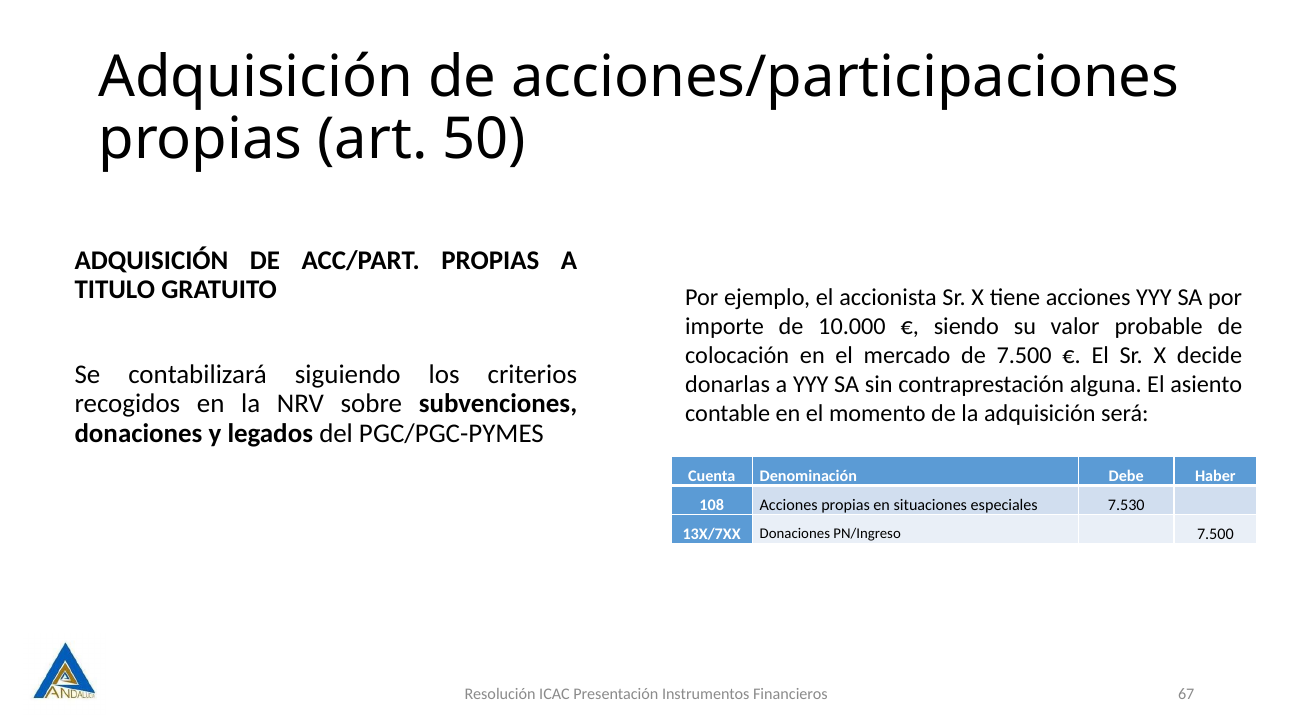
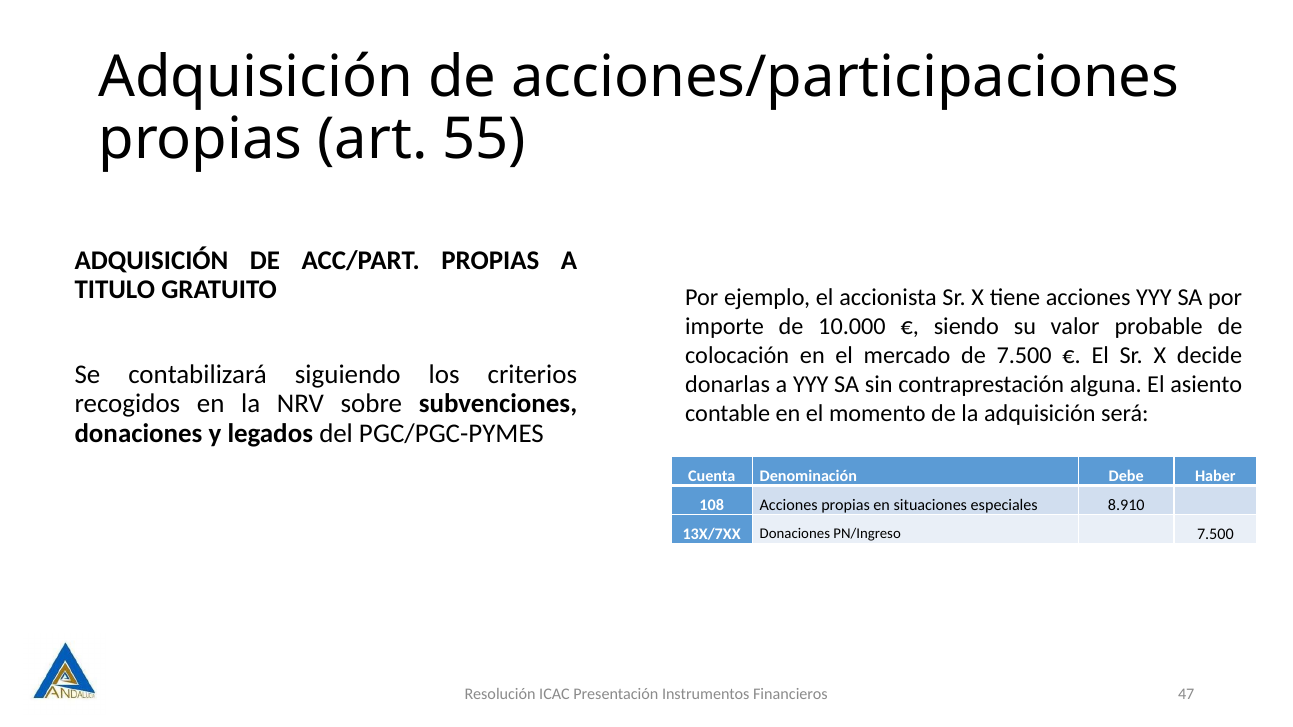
50: 50 -> 55 (484, 140)
7.530: 7.530 -> 8.910 (1126, 506)
67: 67 -> 47 (1186, 694)
